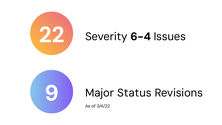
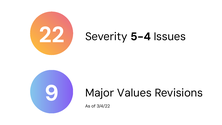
6-4: 6-4 -> 5-4 (141, 37)
Status: Status -> Values (134, 93)
